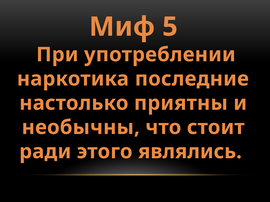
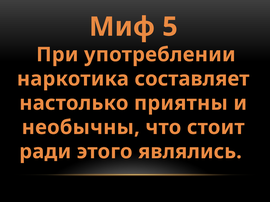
последние: последние -> составляет (192, 79)
